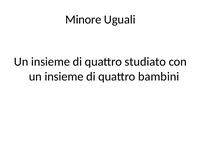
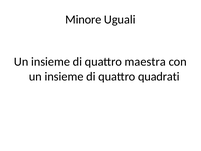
studiato: studiato -> maestra (145, 62)
bambini: bambini -> quadrati (159, 76)
